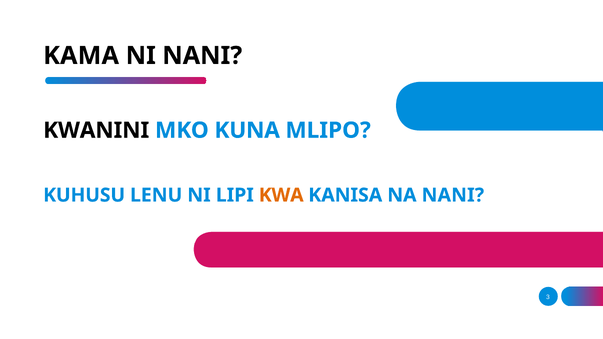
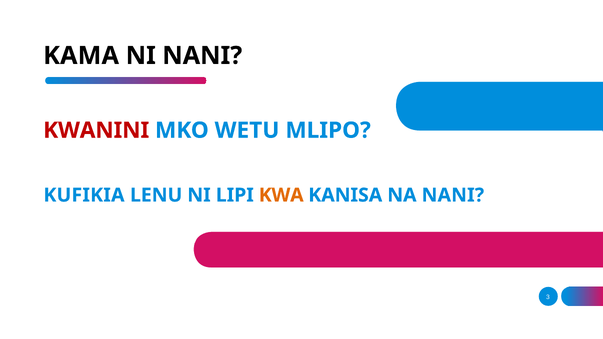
KWANINI colour: black -> red (96, 130)
KUNA: KUNA -> WETU (247, 130)
KUHUSU: KUHUSU -> KUFIKIA (84, 195)
